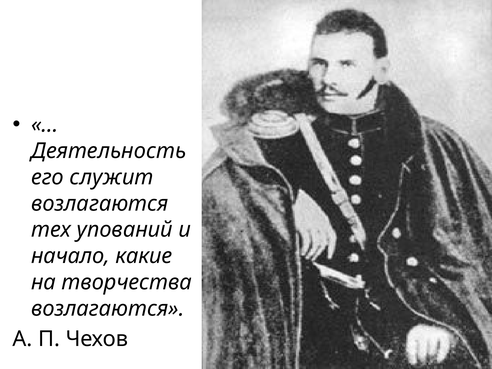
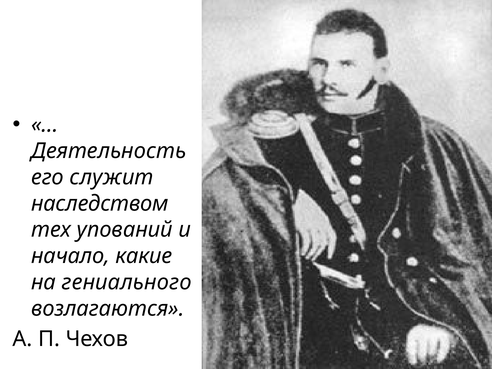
возлагаются: возлагаются -> наследством (100, 203)
творчества: творчества -> гениального (127, 282)
